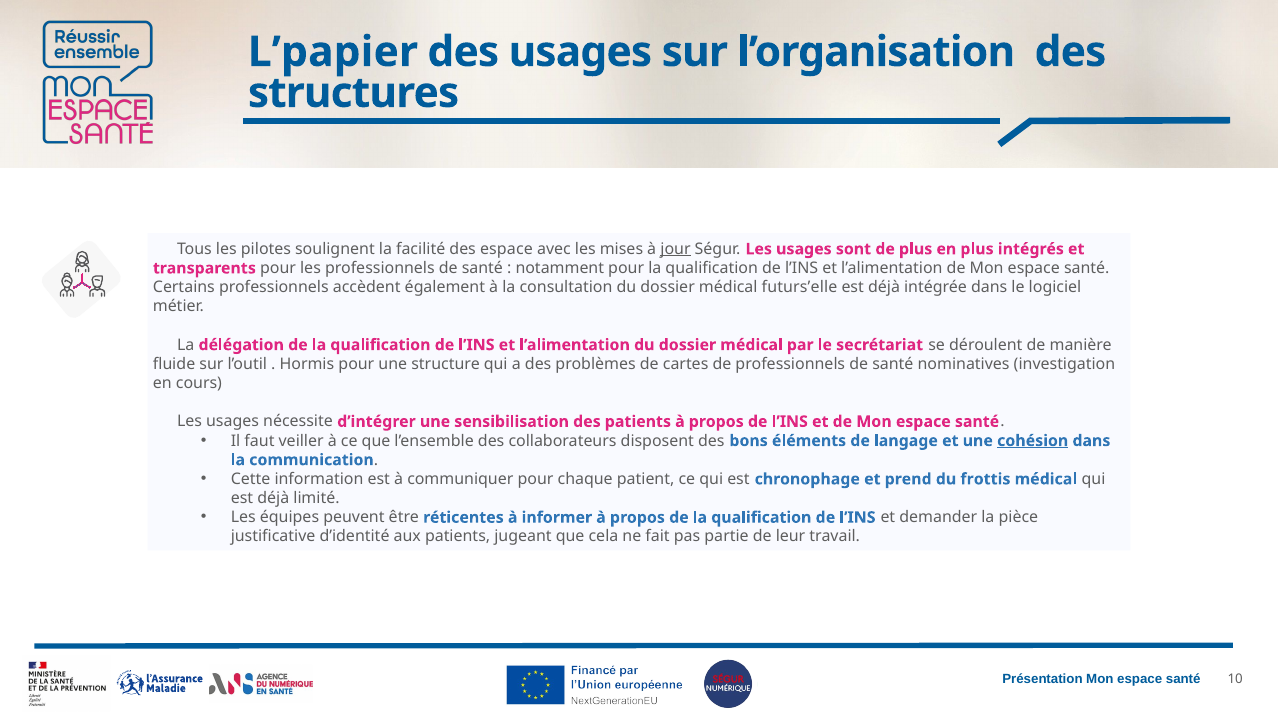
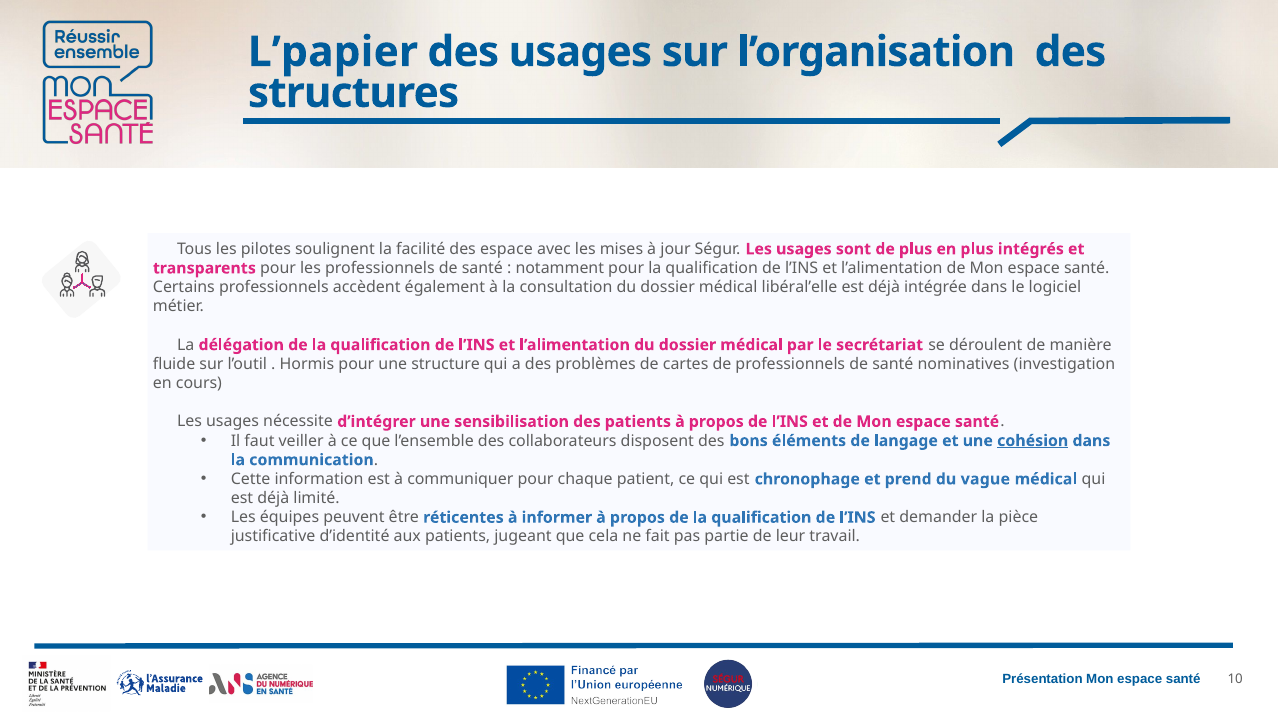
jour underline: present -> none (675, 249)
futurs’elle: futurs’elle -> libéral’elle (800, 287)
frottis: frottis -> vague (985, 479)
